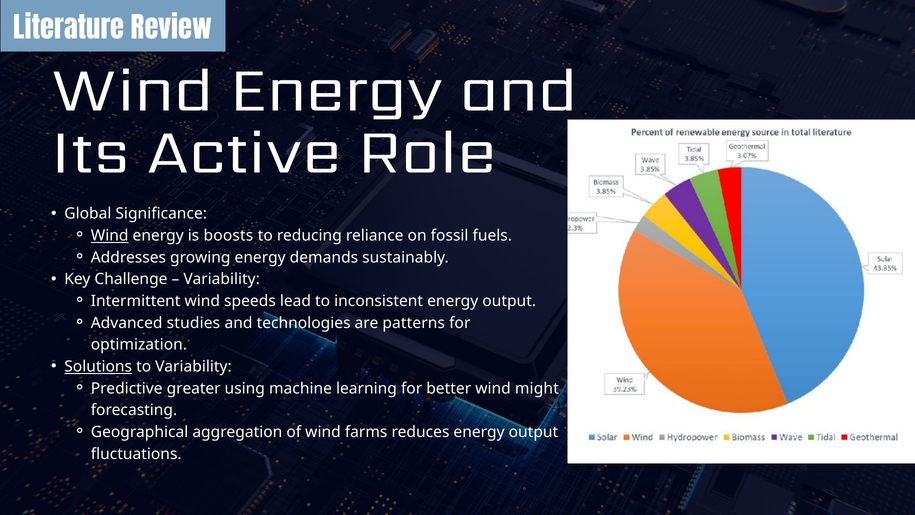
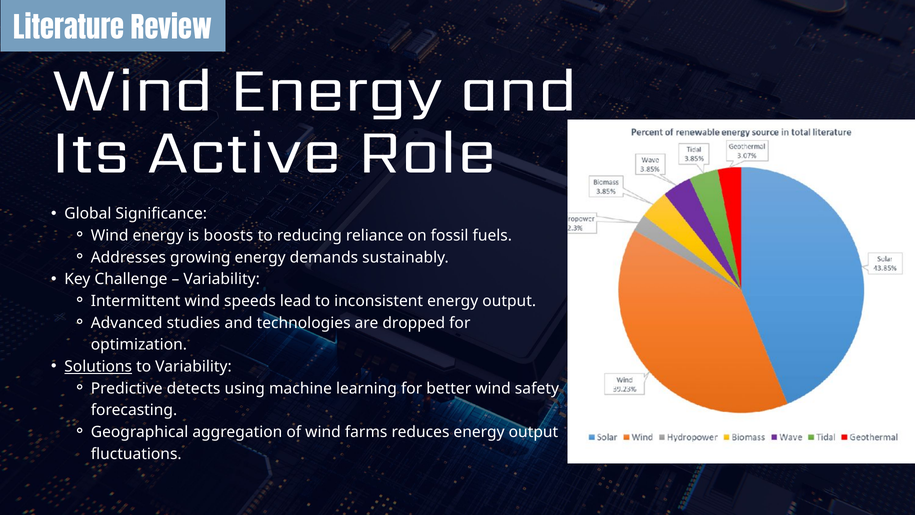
Wind underline: present -> none (110, 236)
patterns: patterns -> dropped (414, 323)
greater: greater -> detects (194, 388)
might: might -> safety (537, 388)
